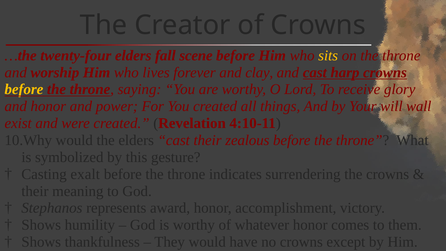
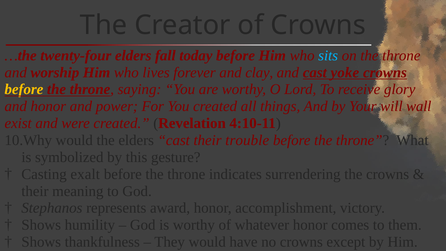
scene: scene -> today (196, 55)
sits colour: yellow -> light blue (328, 55)
harp: harp -> yoke (345, 72)
zealous: zealous -> trouble (247, 140)
